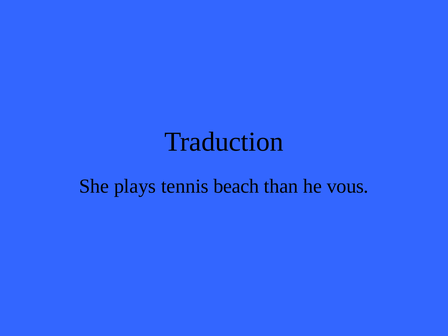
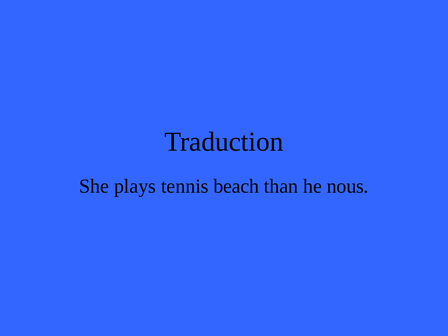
vous: vous -> nous (348, 186)
